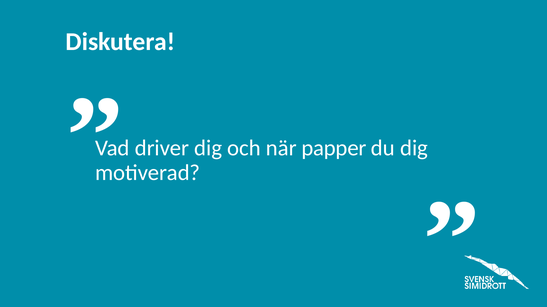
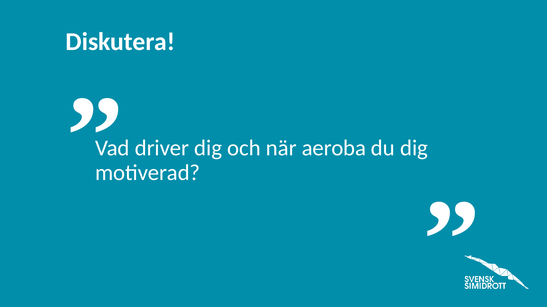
papper: papper -> aeroba (334, 148)
